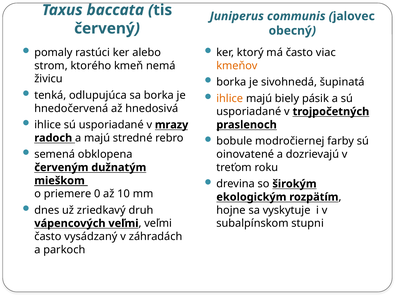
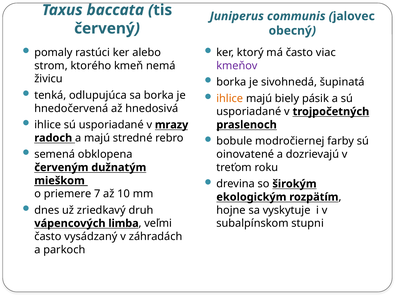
kmeňov colour: orange -> purple (237, 66)
0: 0 -> 7 (97, 194)
vápencových veľmi: veľmi -> limba (124, 224)
